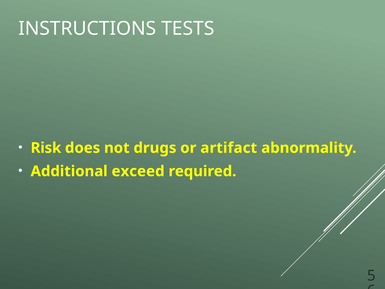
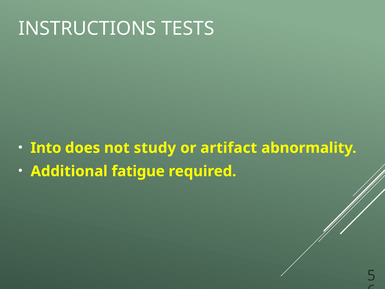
Risk: Risk -> Into (46, 148)
drugs: drugs -> study (155, 148)
exceed: exceed -> fatigue (138, 171)
